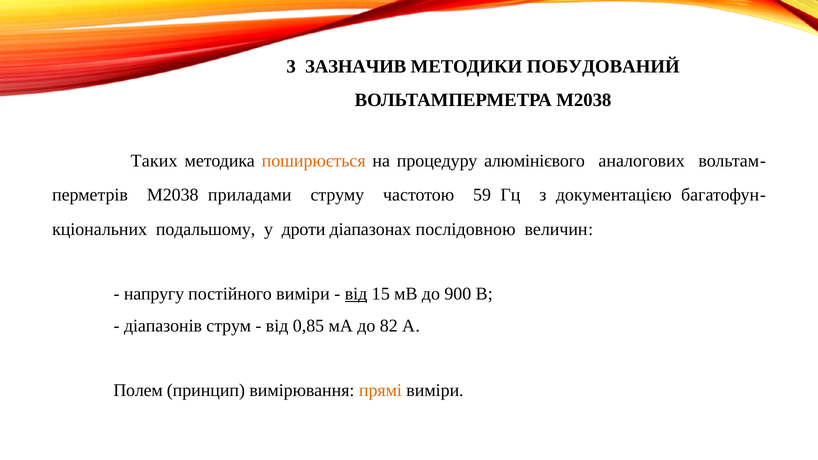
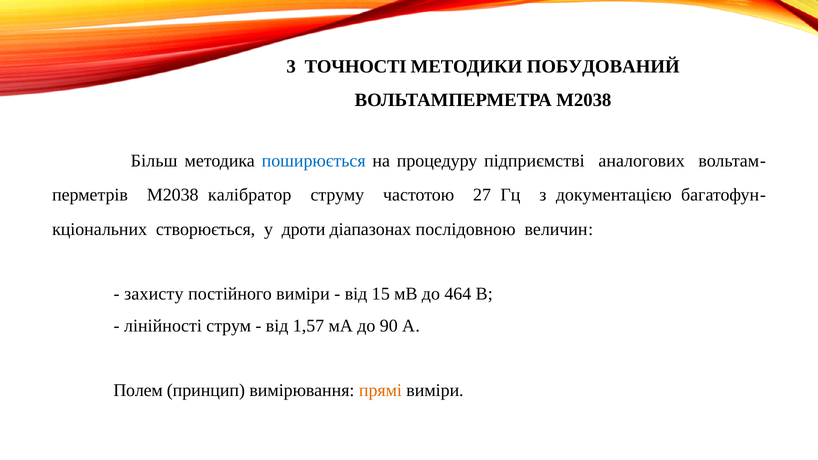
ЗАЗНАЧИВ: ЗАЗНАЧИВ -> ТОЧНОСТІ (356, 67)
Таких: Таких -> Більш (154, 161)
поширюється colour: orange -> blue (314, 161)
алюмінієвого: алюмінієвого -> підприємстві (534, 161)
приладами: приладами -> калібратор (250, 195)
59: 59 -> 27 (482, 195)
подальшому: подальшому -> створюється (206, 229)
напругу: напругу -> захисту (154, 294)
від underline: present -> none (356, 294)
900: 900 -> 464 (458, 294)
діапазонів: діапазонів -> лінійності (163, 326)
0,85: 0,85 -> 1,57 (309, 326)
82: 82 -> 90 (389, 326)
